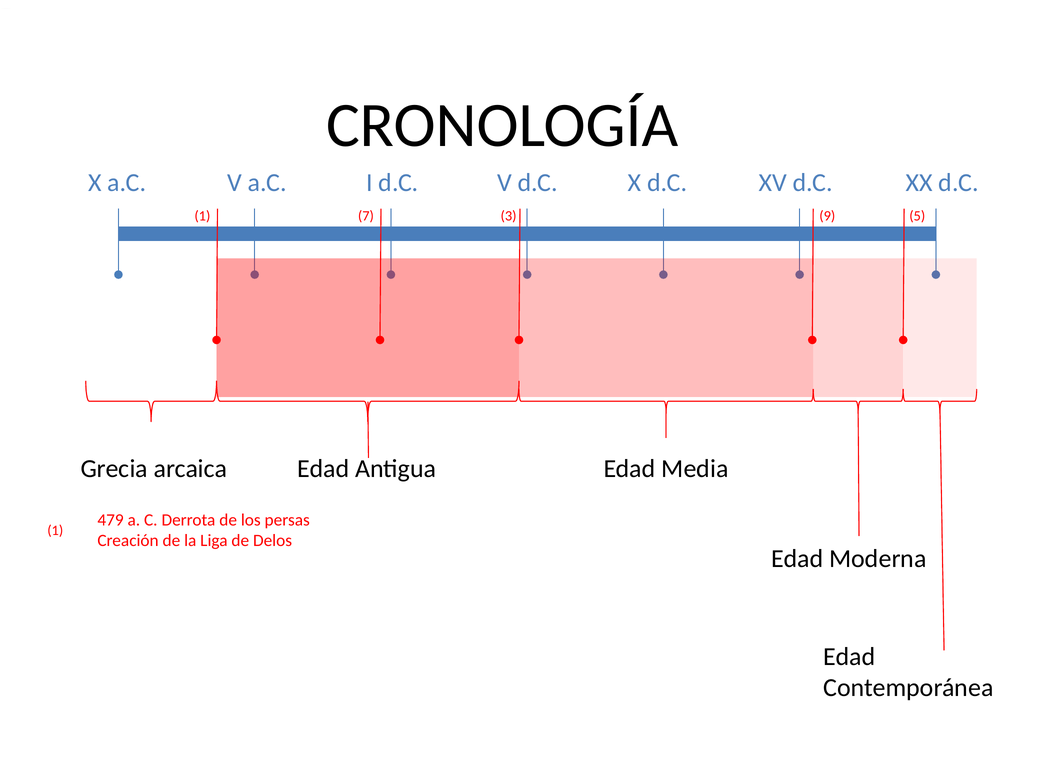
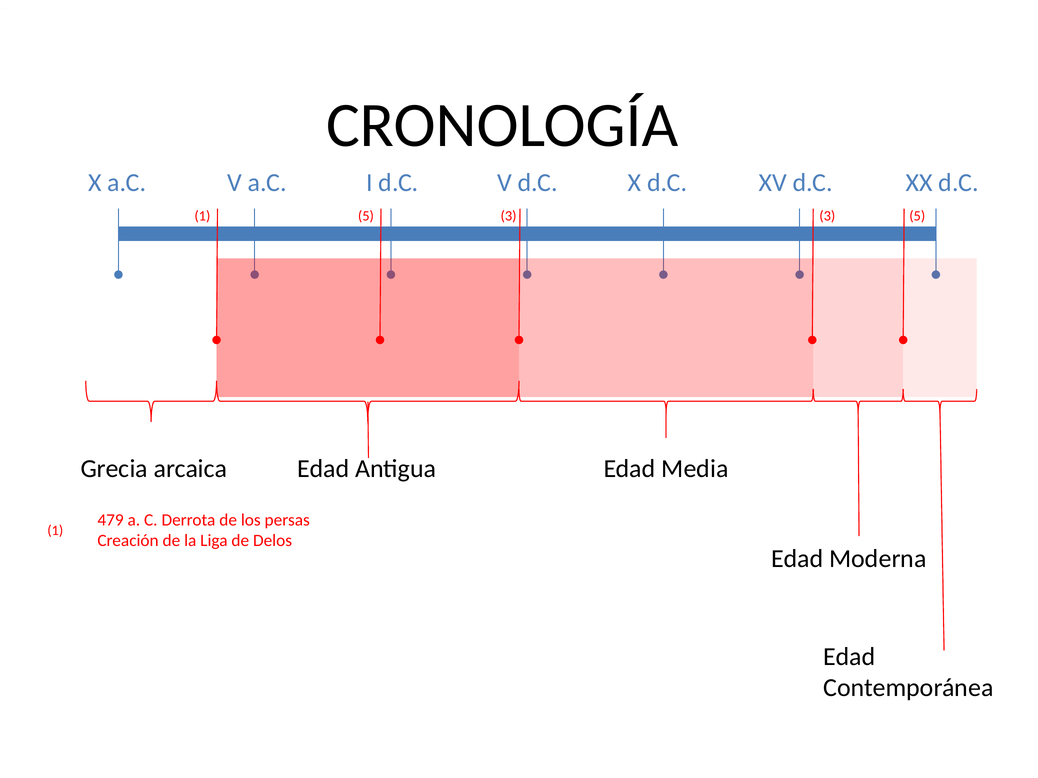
1 7: 7 -> 5 (366, 216)
3 9: 9 -> 3 (827, 216)
